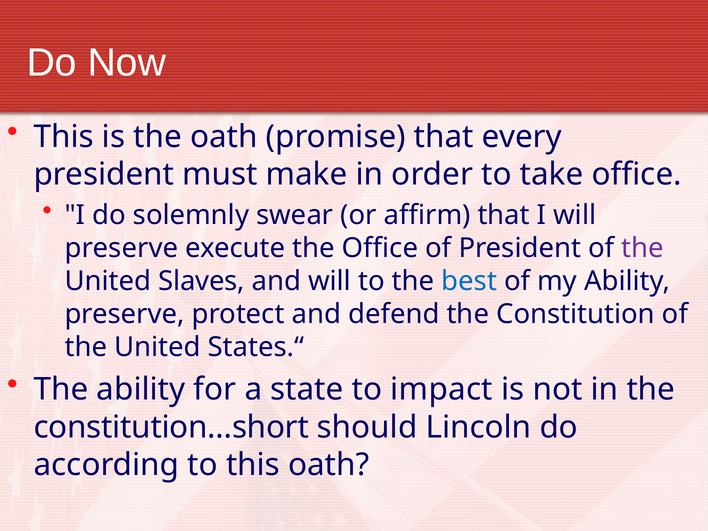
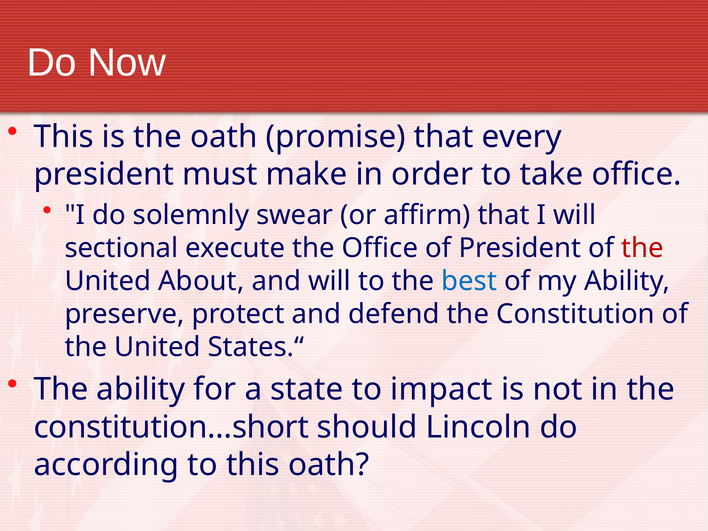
preserve: preserve -> sectional (121, 248)
the colour: purple -> red (643, 248)
Slaves: Slaves -> About (201, 281)
